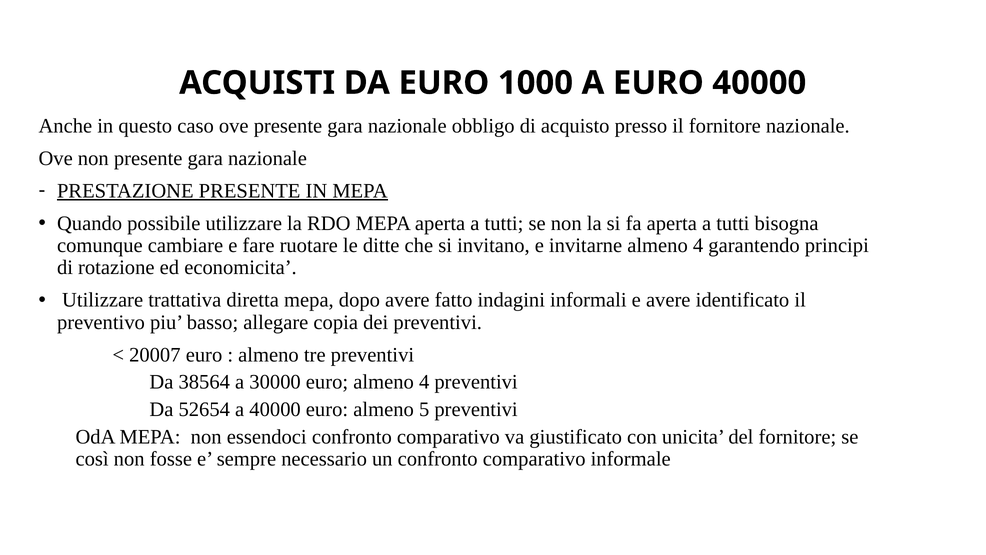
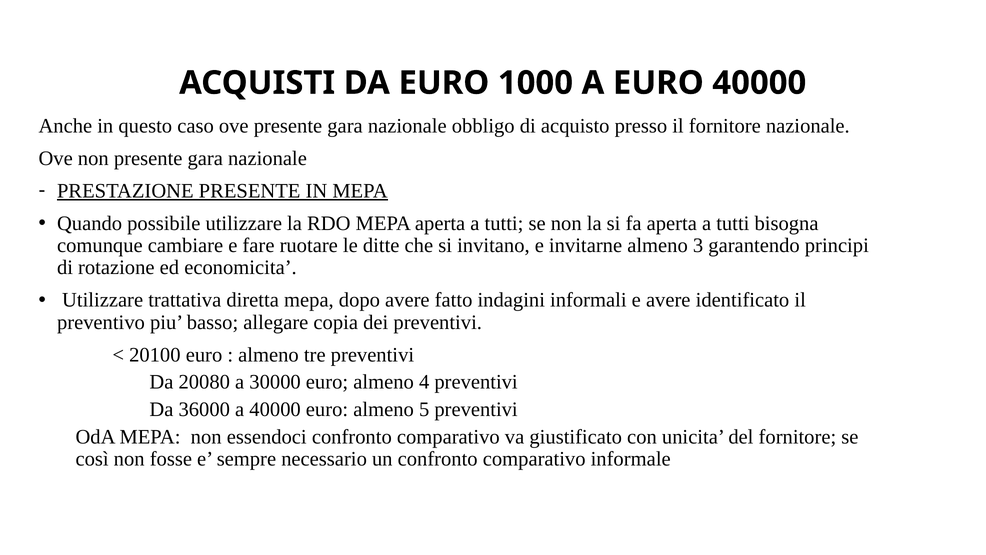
invitarne almeno 4: 4 -> 3 (698, 245)
20007: 20007 -> 20100 (155, 355)
38564: 38564 -> 20080 (204, 382)
52654: 52654 -> 36000 (204, 409)
